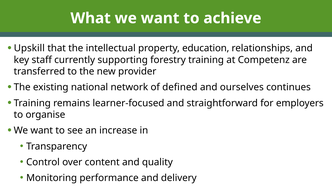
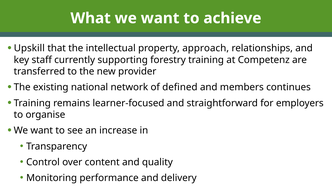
education: education -> approach (206, 48)
ourselves: ourselves -> members (242, 87)
